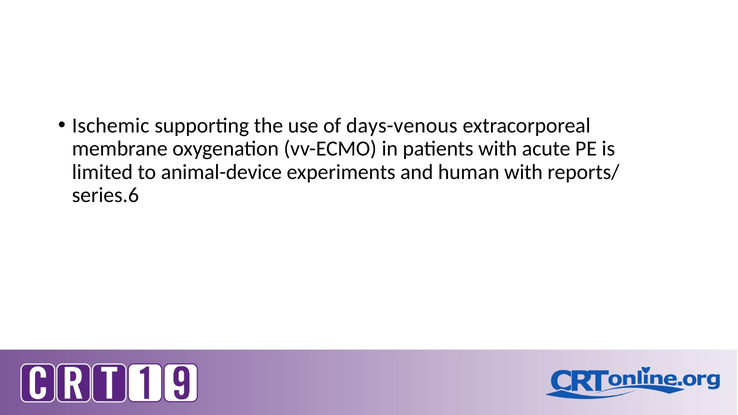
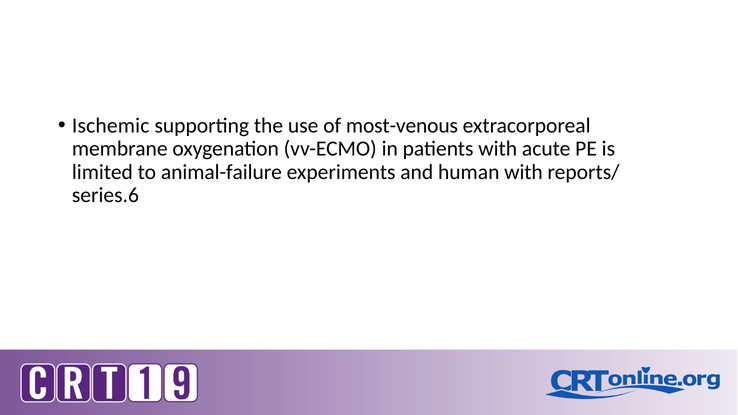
days-venous: days-venous -> most-venous (402, 126)
animal-device: animal-device -> animal-failure (221, 172)
